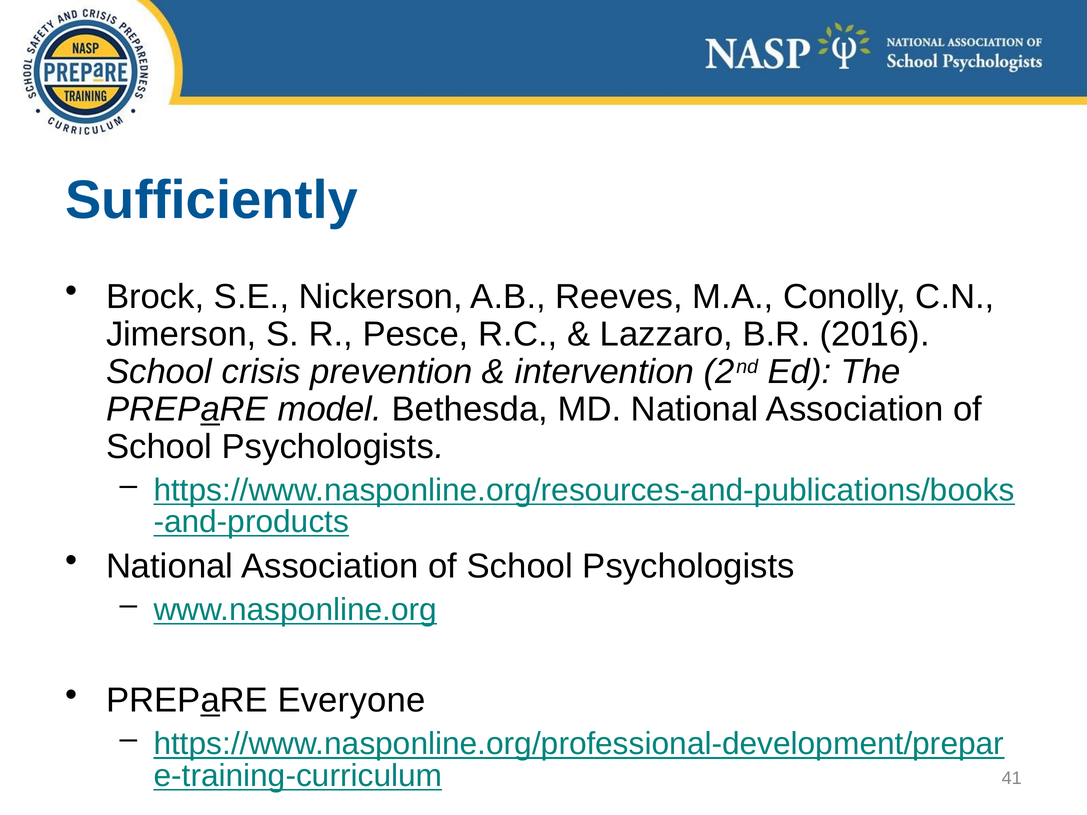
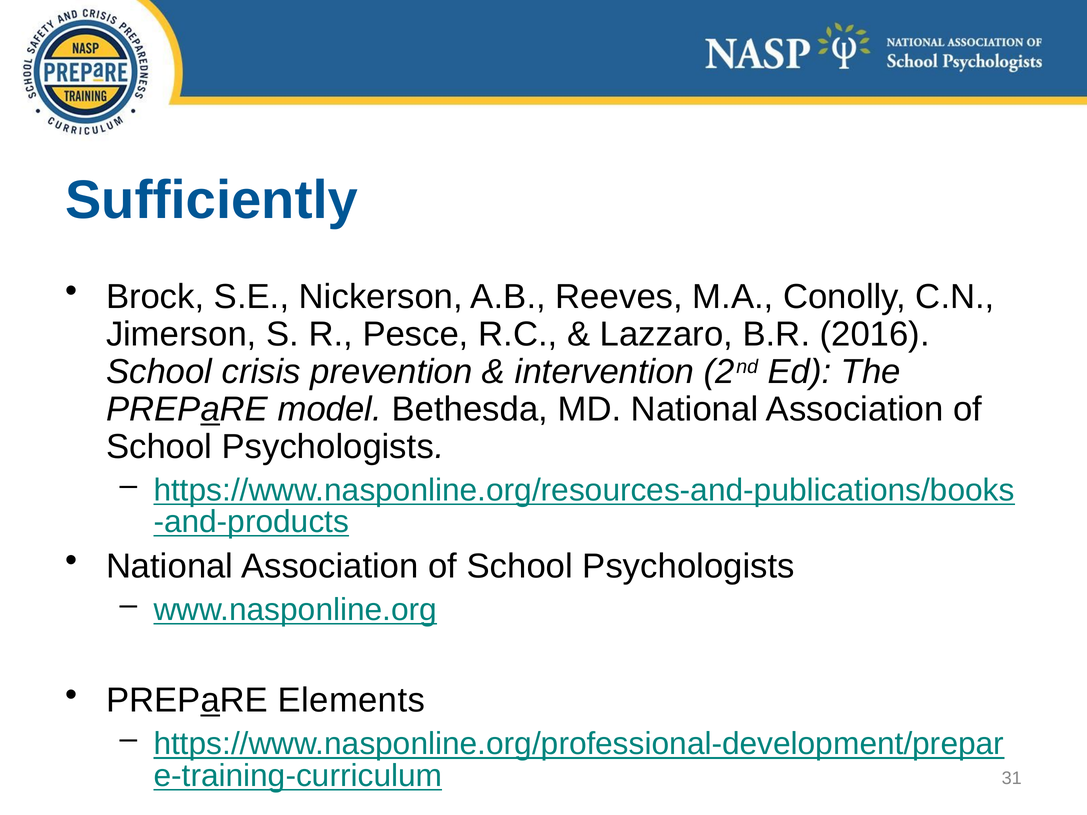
Everyone: Everyone -> Elements (351, 701)
41: 41 -> 31 (1012, 779)
